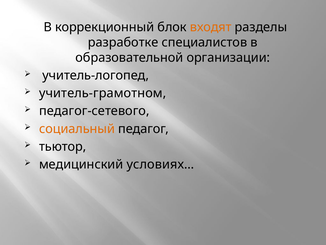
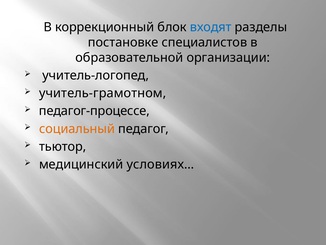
входят colour: orange -> blue (211, 27)
разработке: разработке -> постановке (123, 42)
педагог-сетевого: педагог-сетевого -> педагог-процессе (94, 111)
